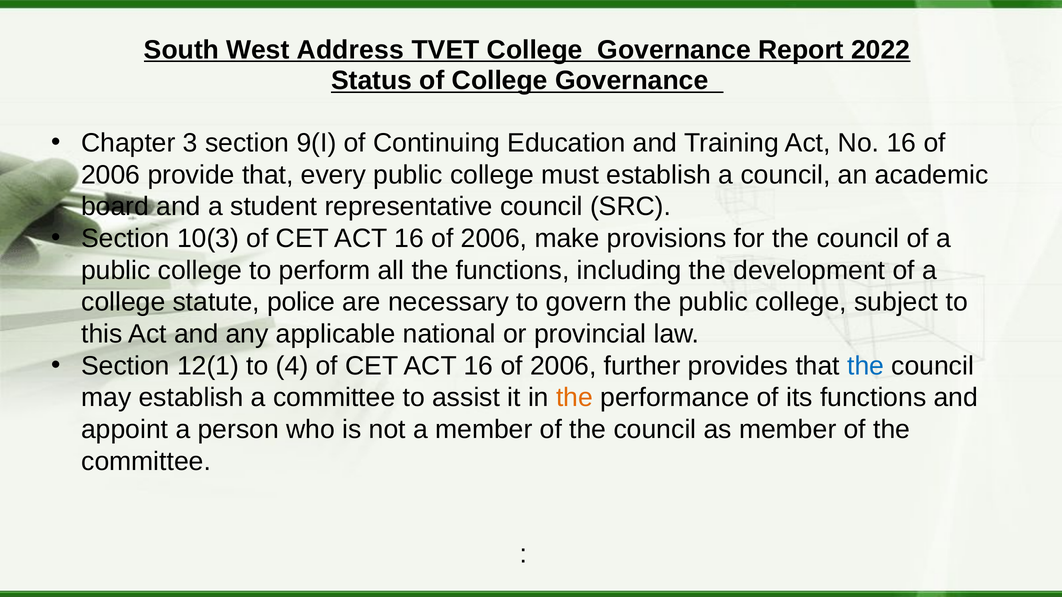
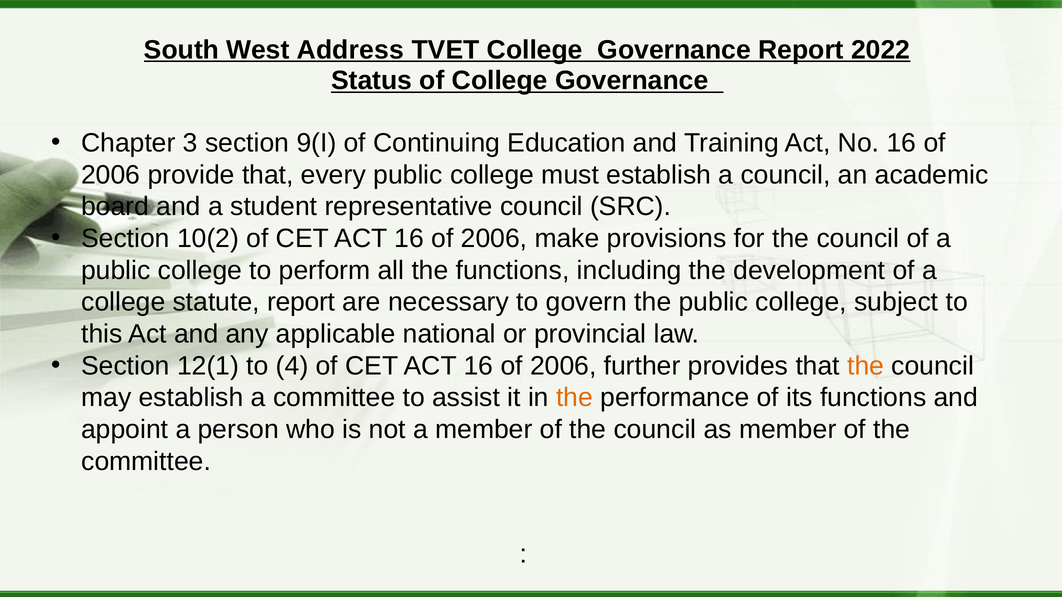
10(3: 10(3 -> 10(2 (208, 239)
statute police: police -> report (301, 302)
the colour: blue -> orange (866, 366)
